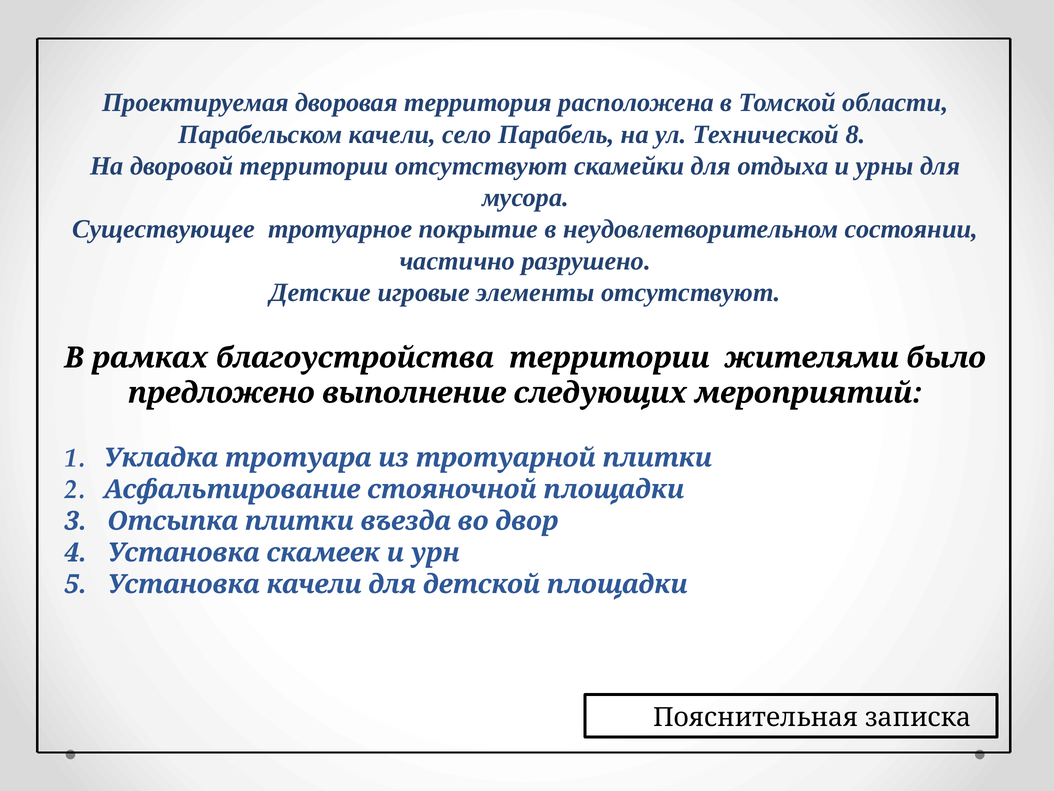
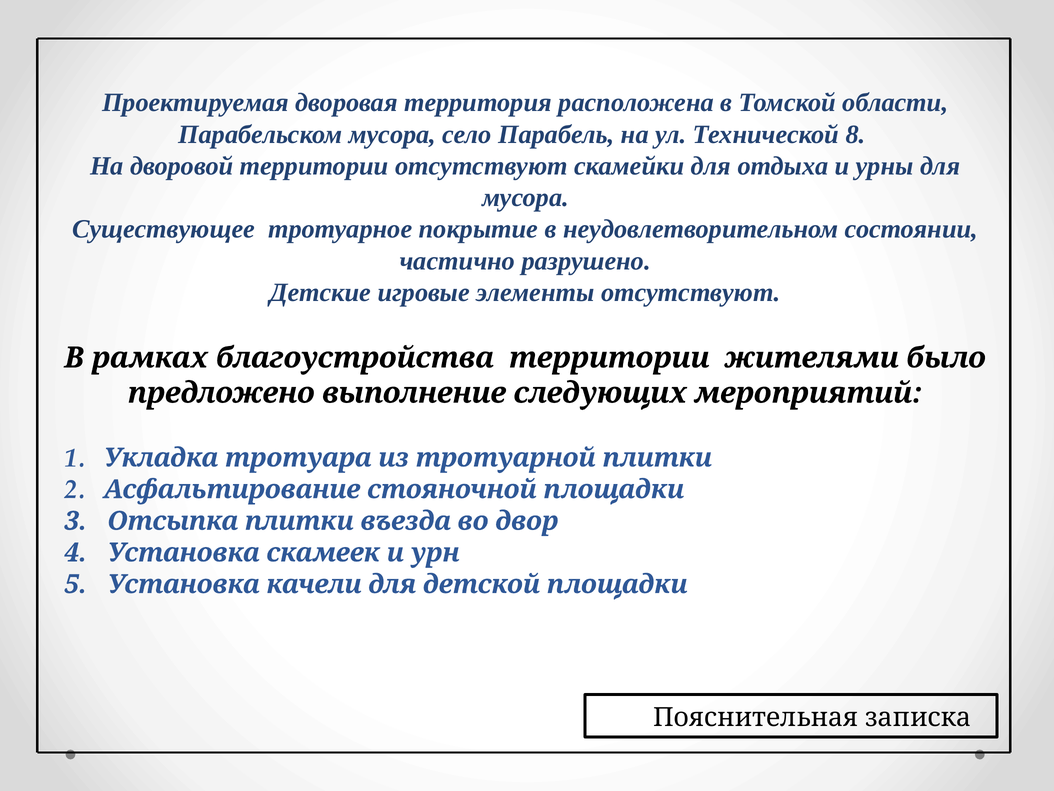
Парабельском качели: качели -> мусора (392, 134)
